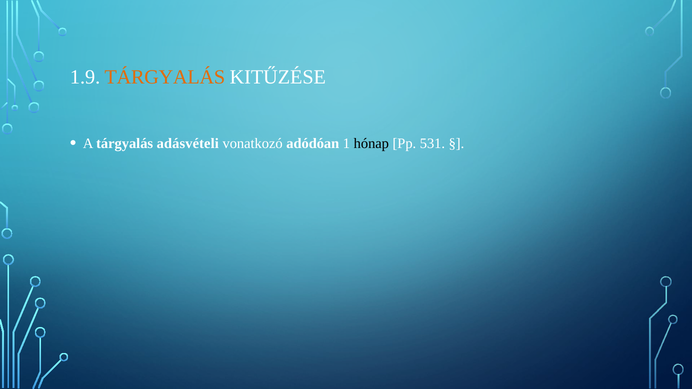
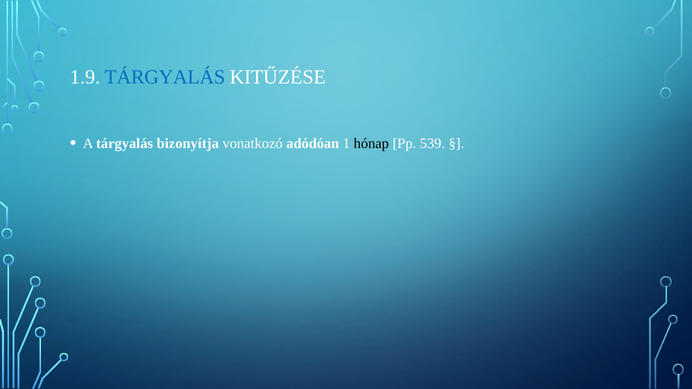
TÁRGYALÁS colour: orange -> blue (165, 77)
adásvételi: adásvételi -> bizonyítja (188, 143)
531: 531 -> 539 (432, 143)
